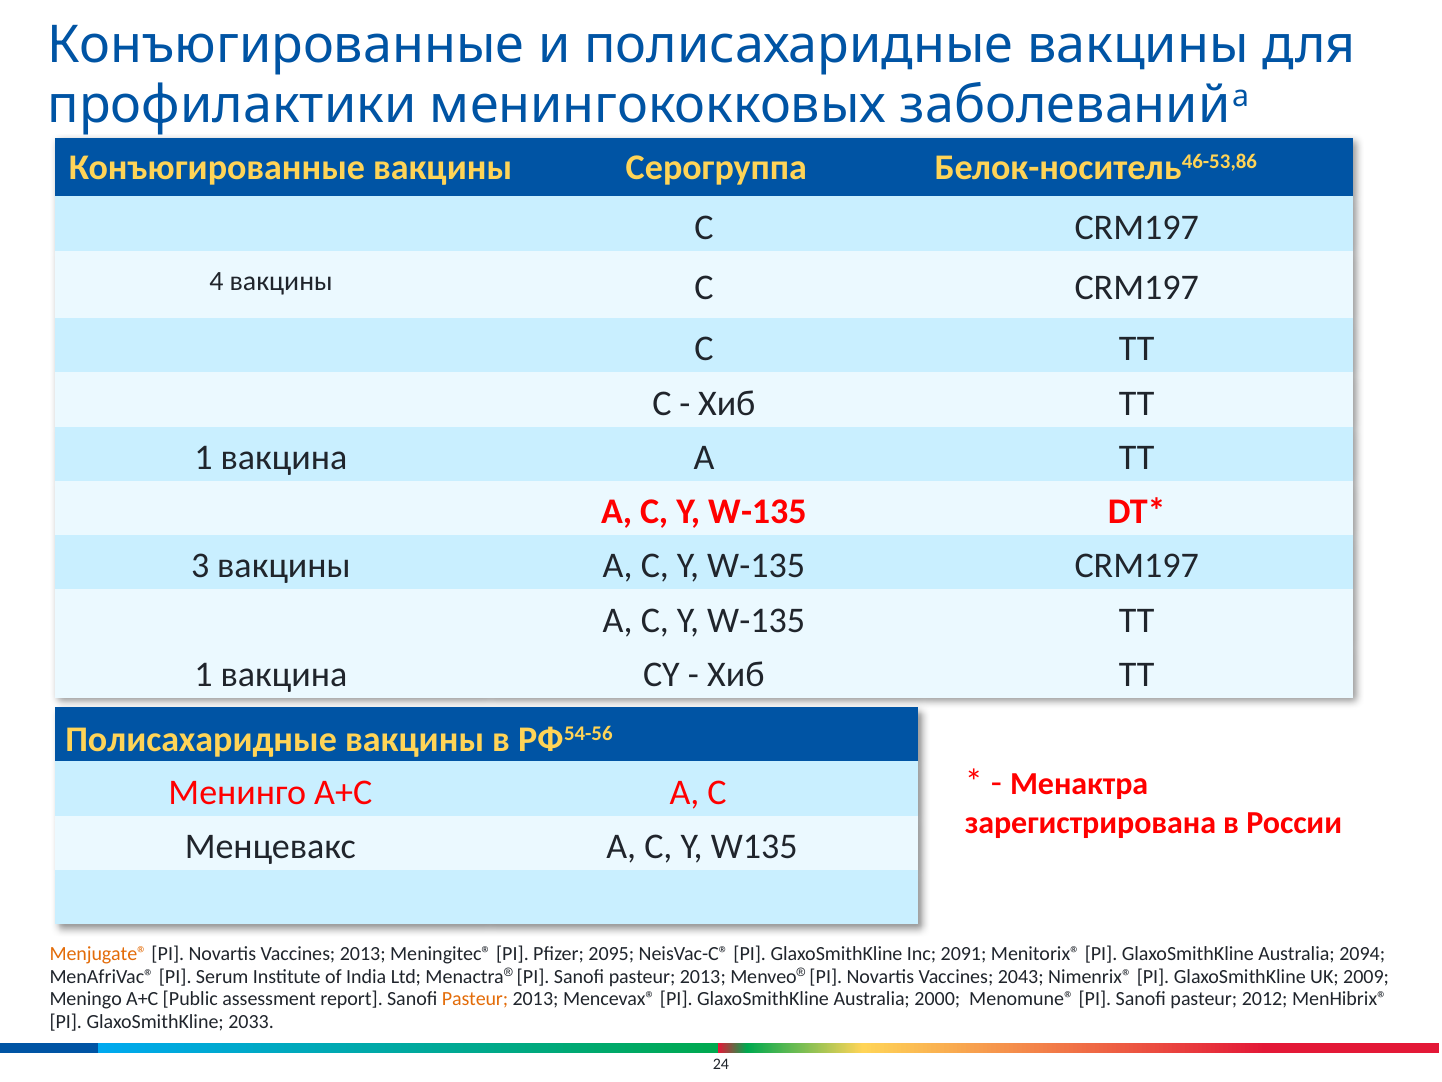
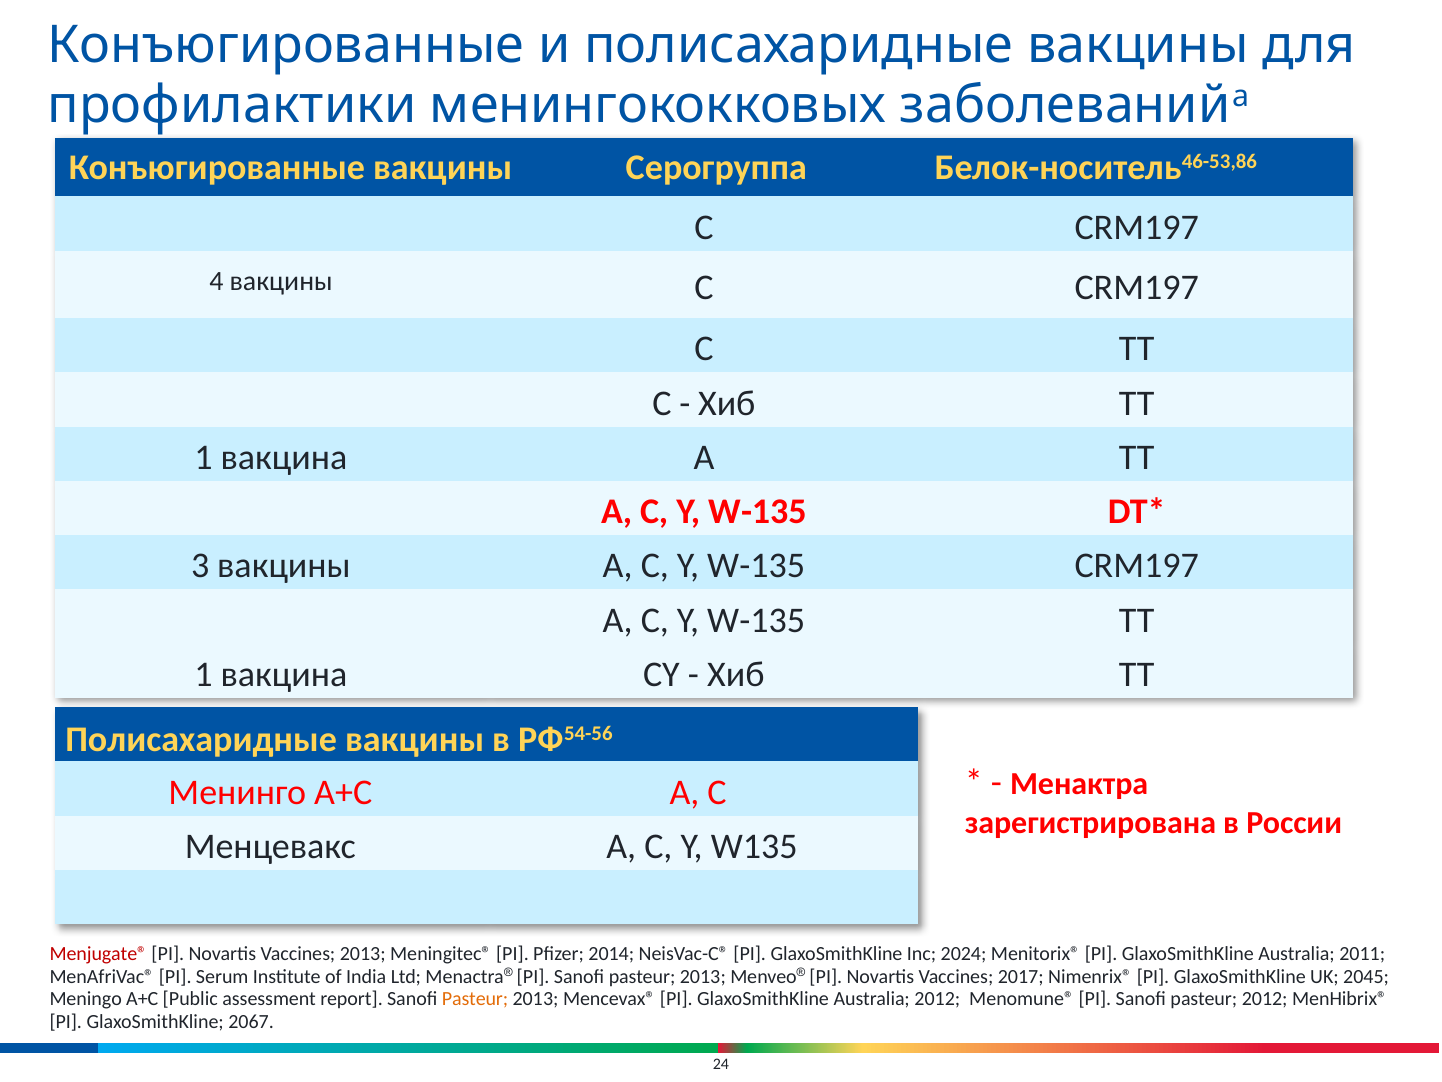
Menjugate® colour: orange -> red (98, 953)
2095: 2095 -> 2014 (611, 953)
2091: 2091 -> 2024 (964, 953)
2094: 2094 -> 2011 (1362, 953)
2043: 2043 -> 2017 (1021, 976)
2009: 2009 -> 2045 (1366, 976)
Australia 2000: 2000 -> 2012 (937, 999)
2033: 2033 -> 2067 (251, 1022)
